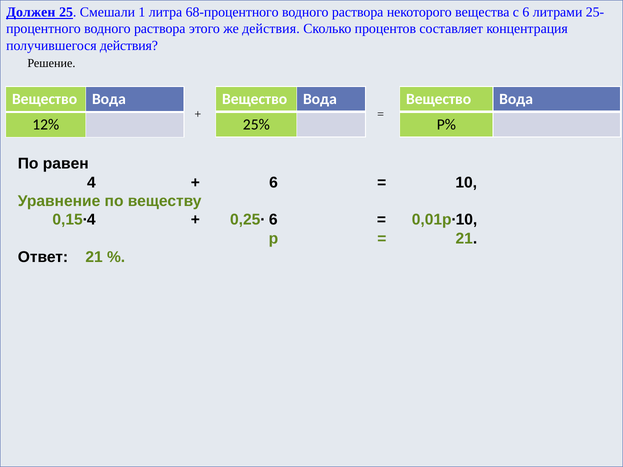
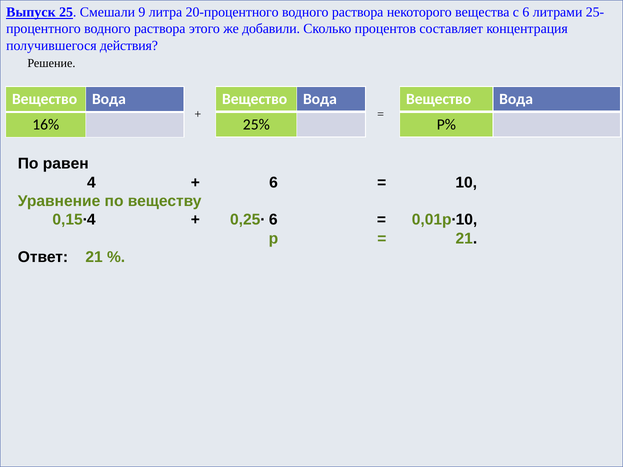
Должен: Должен -> Выпуск (31, 12)
1: 1 -> 9 (142, 12)
68-процентного: 68-процентного -> 20-процентного (232, 12)
же действия: действия -> добавили (271, 29)
12%: 12% -> 16% (46, 125)
